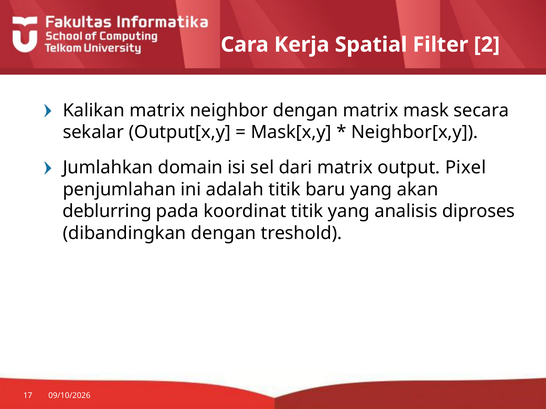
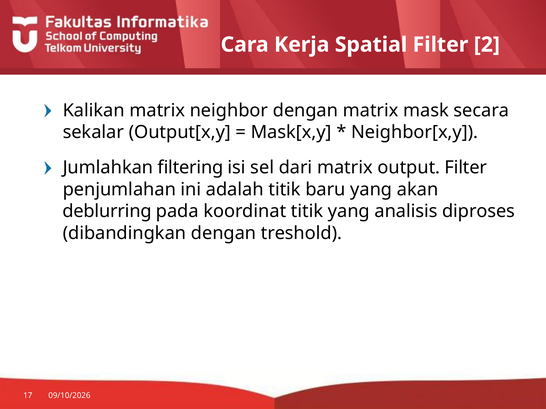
domain: domain -> filtering (190, 168)
output Pixel: Pixel -> Filter (466, 168)
